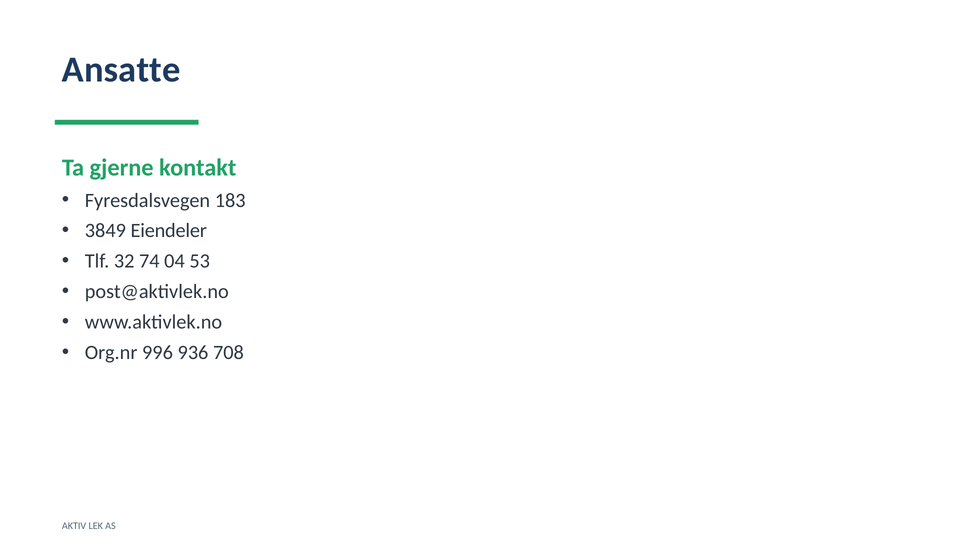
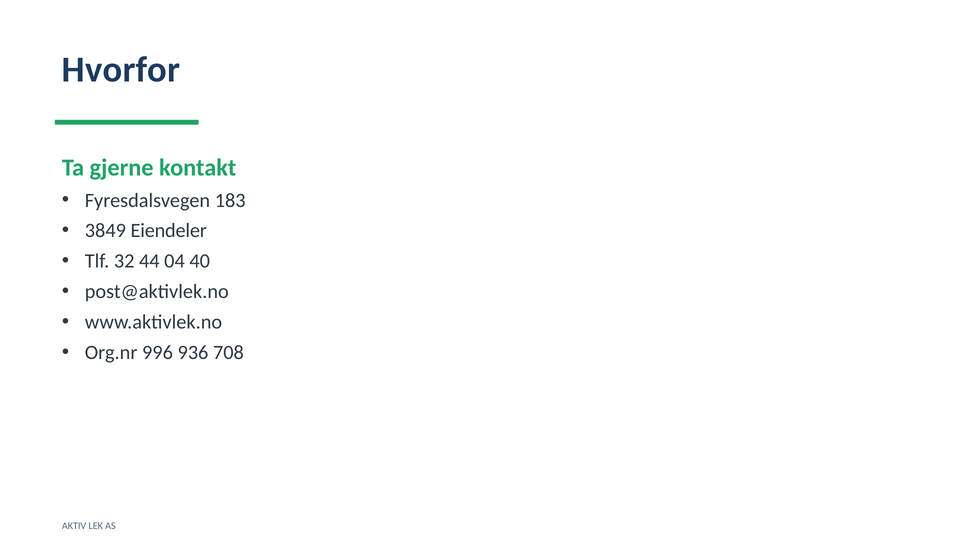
Ansatte: Ansatte -> Hvorfor (121, 70)
74: 74 -> 44 (149, 261)
53: 53 -> 40 (200, 261)
